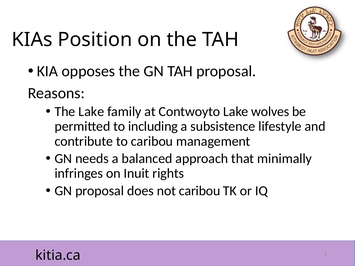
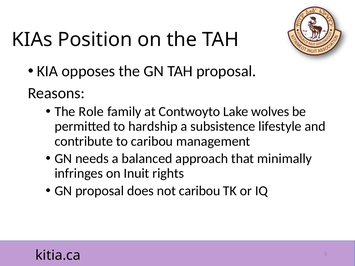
The Lake: Lake -> Role (91, 112)
including: including -> hardship (153, 126)
